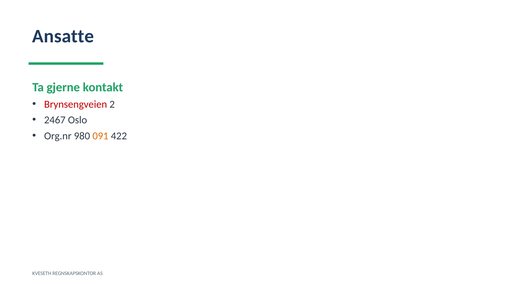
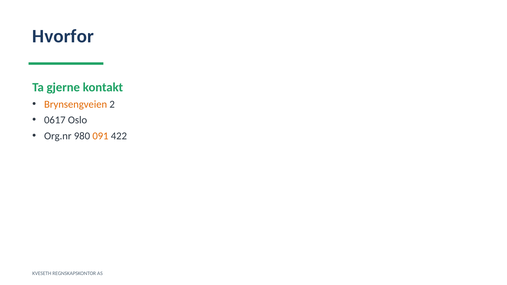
Ansatte: Ansatte -> Hvorfor (63, 36)
Brynsengveien colour: red -> orange (76, 104)
2467: 2467 -> 0617 (55, 120)
